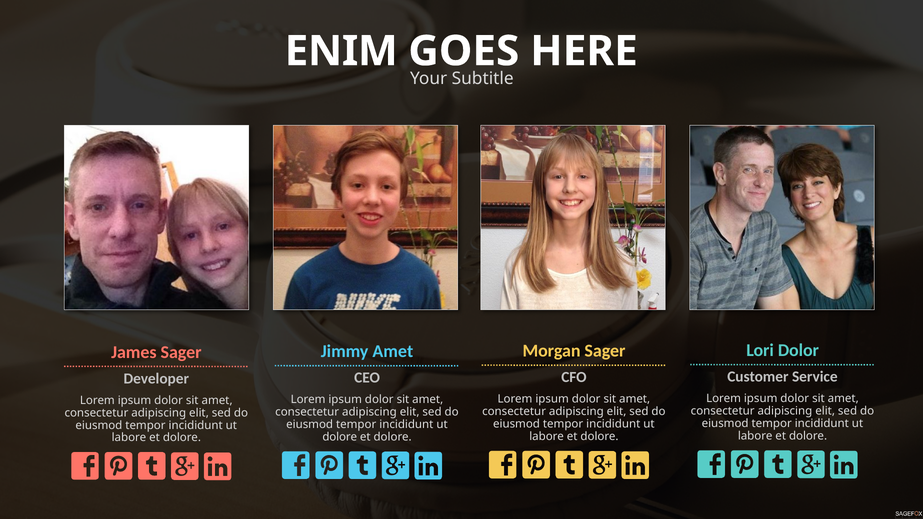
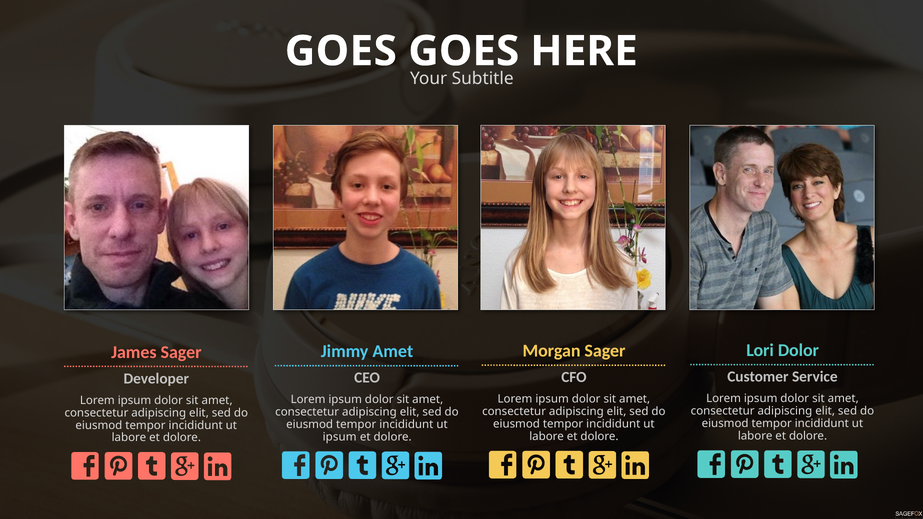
ENIM: ENIM -> GOES (341, 51)
dolore: dolore -> ipsum (340, 437)
